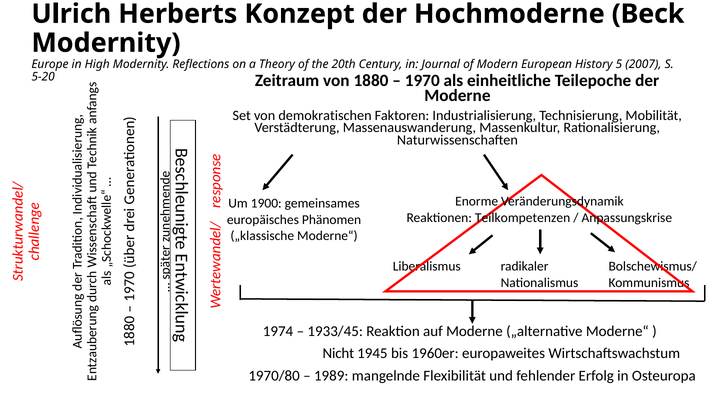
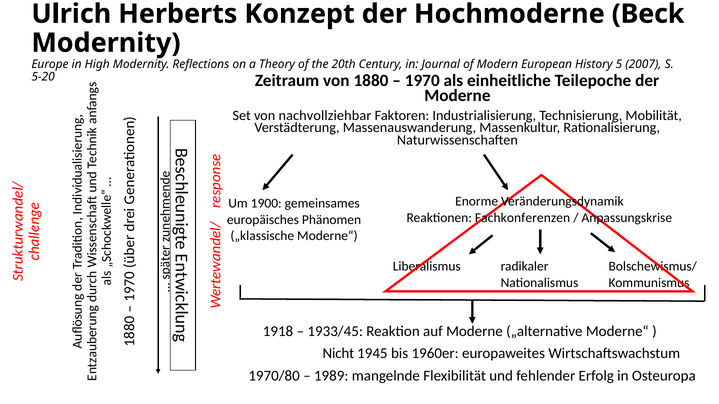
demokratischen: demokratischen -> nachvollziehbar (325, 116)
Teilkompetenzen: Teilkompetenzen -> Fachkonferenzen (523, 218)
1974: 1974 -> 1918 (278, 332)
